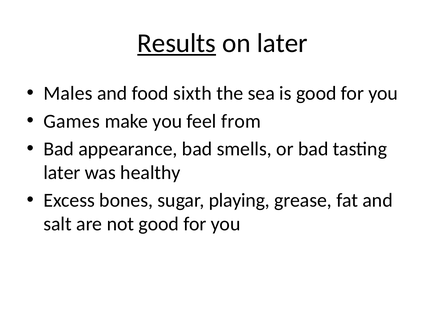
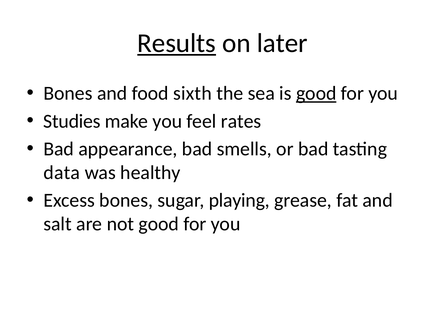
Males: Males -> Bones (68, 93)
good underline: none -> present (316, 93)
Games: Games -> Studies (72, 121)
from: from -> rates (241, 121)
later: later -> data (62, 172)
